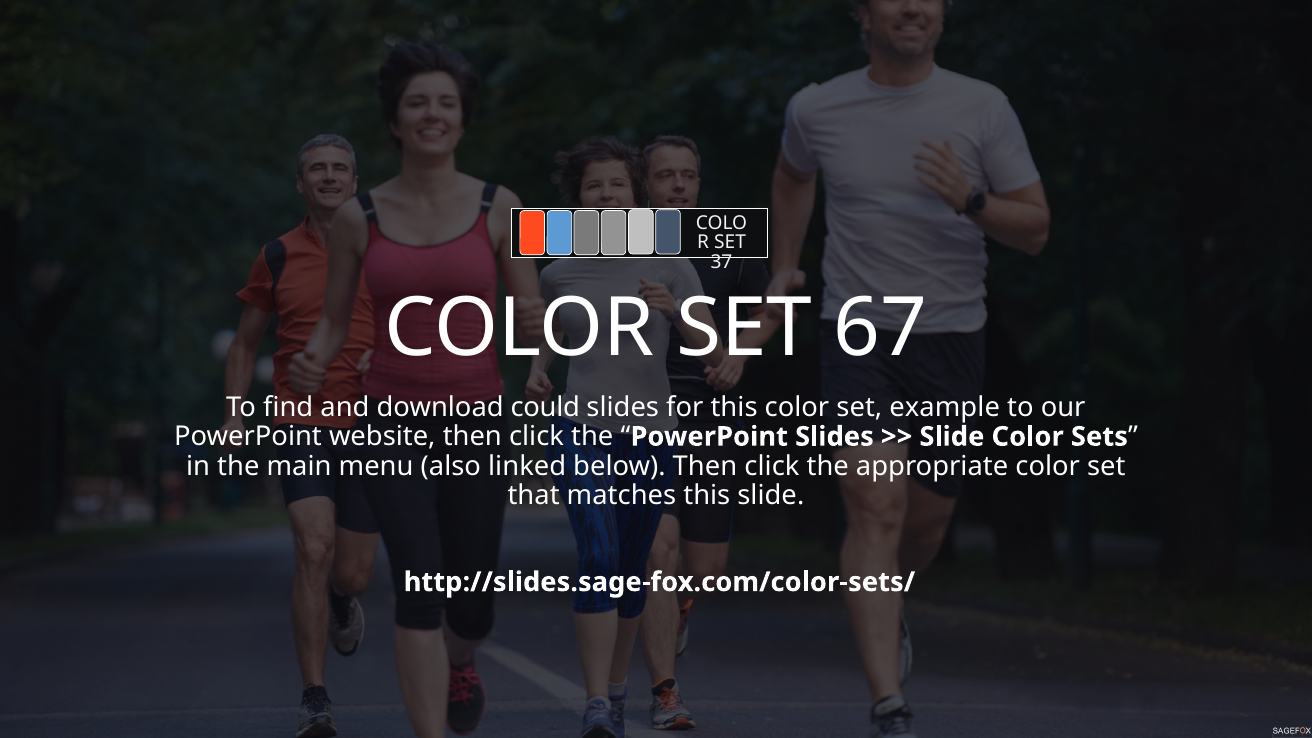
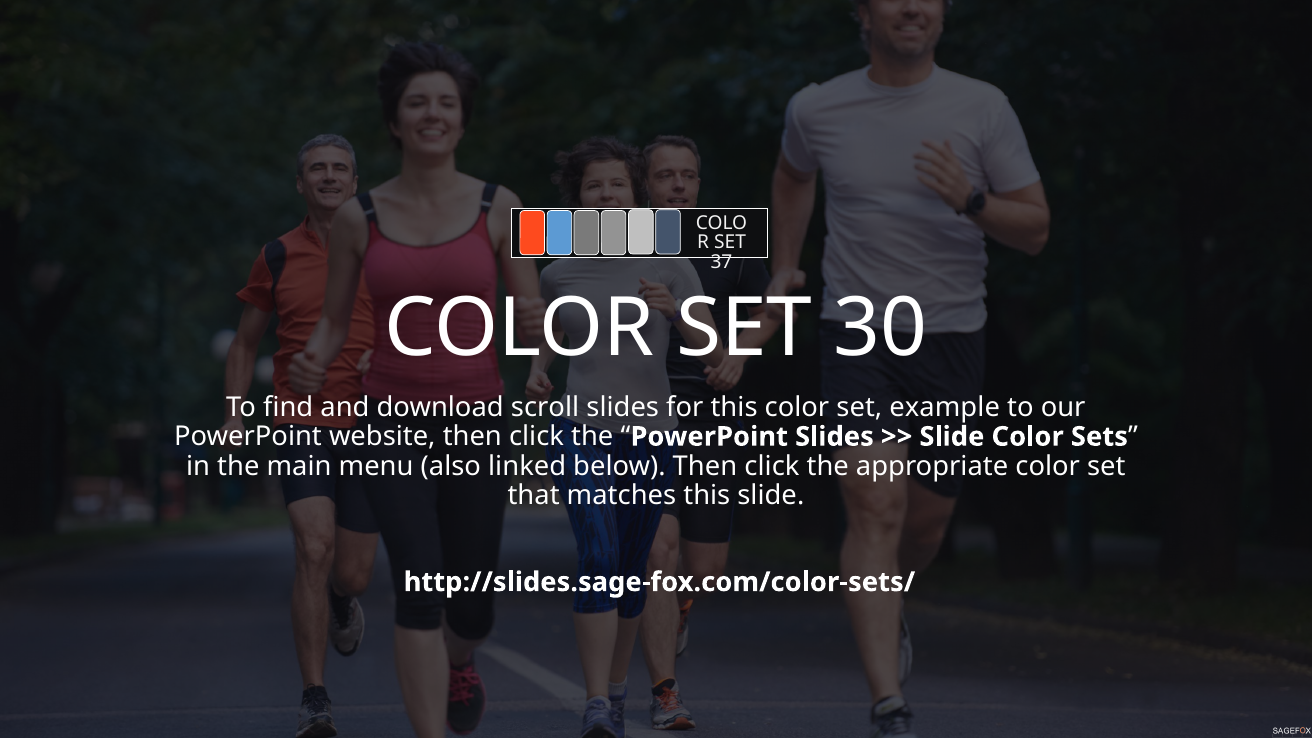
67: 67 -> 30 (881, 328)
could: could -> scroll (545, 407)
